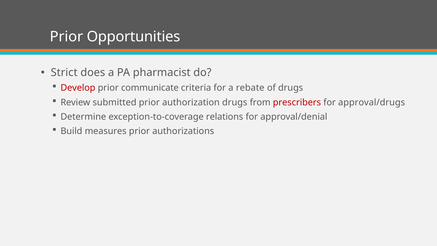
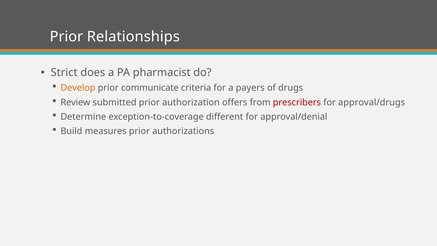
Opportunities: Opportunities -> Relationships (133, 37)
Develop colour: red -> orange (78, 88)
rebate: rebate -> payers (250, 88)
authorization drugs: drugs -> offers (235, 102)
relations: relations -> different (225, 117)
